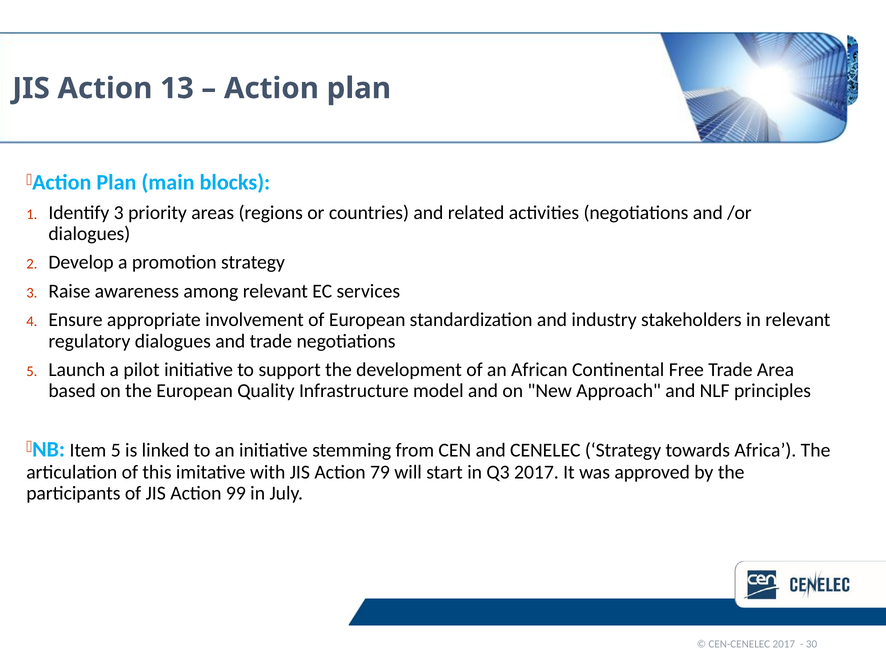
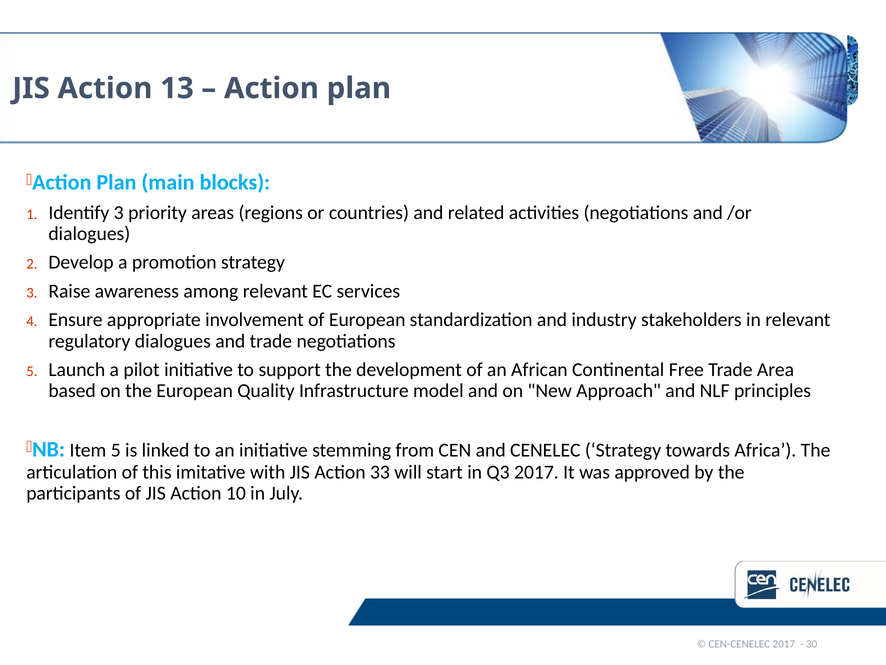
79: 79 -> 33 (380, 472)
99: 99 -> 10 (236, 493)
